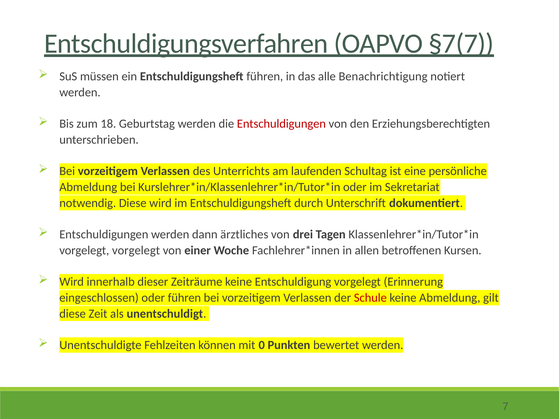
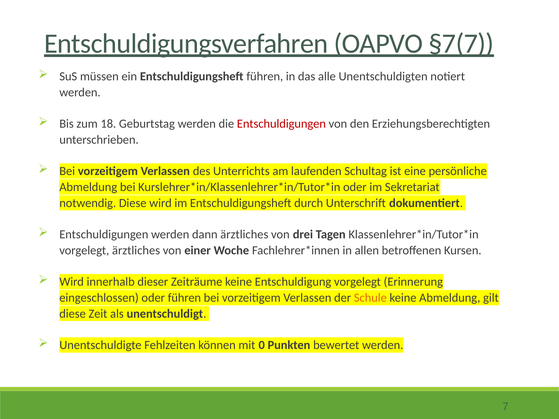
Benachrichtigung: Benachrichtigung -> Unentschuldigten (383, 76)
vorgelegt vorgelegt: vorgelegt -> ärztliches (136, 251)
Schule colour: red -> orange (370, 298)
